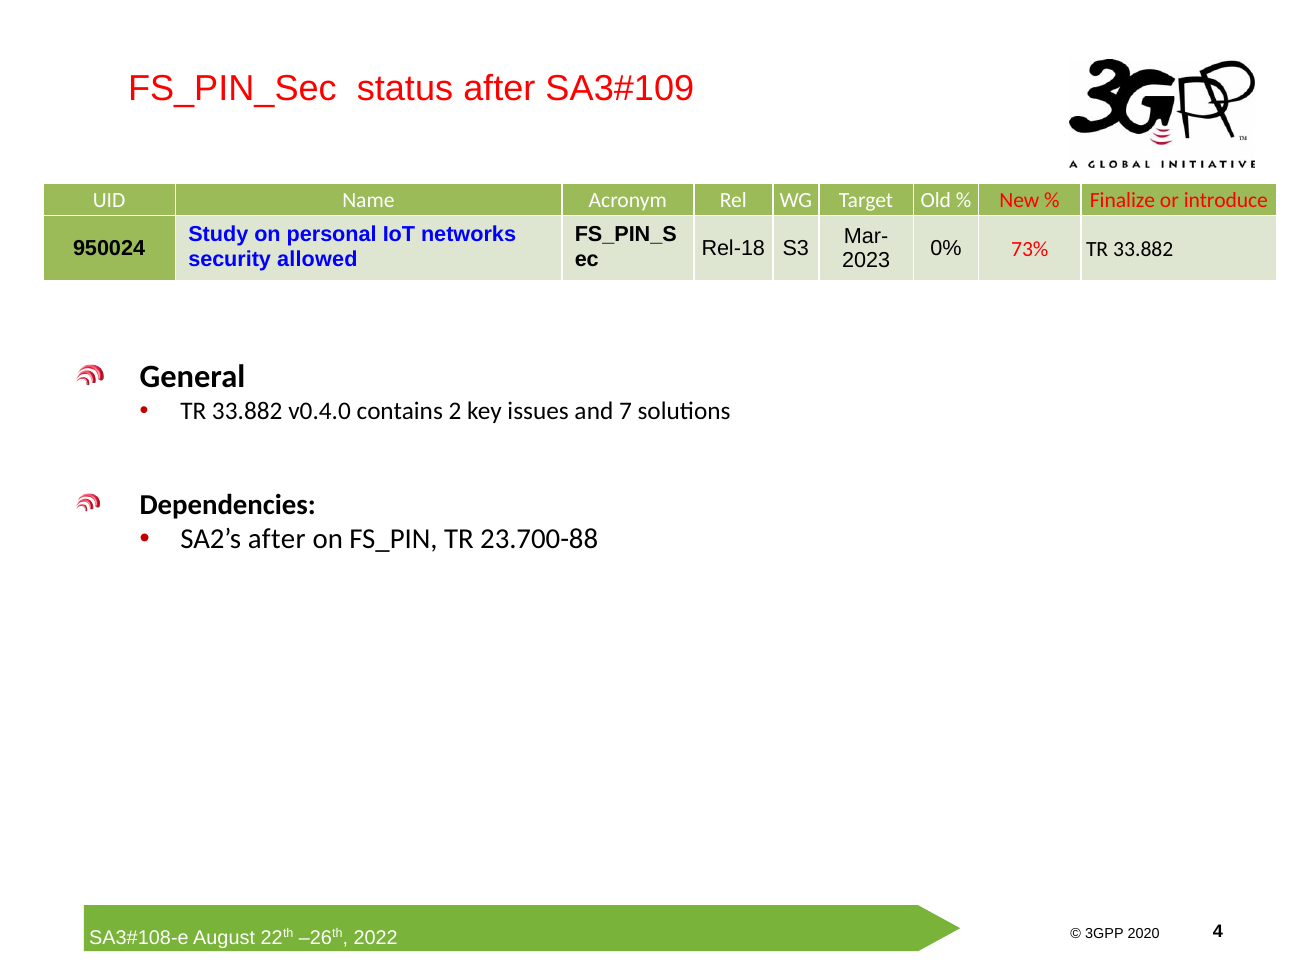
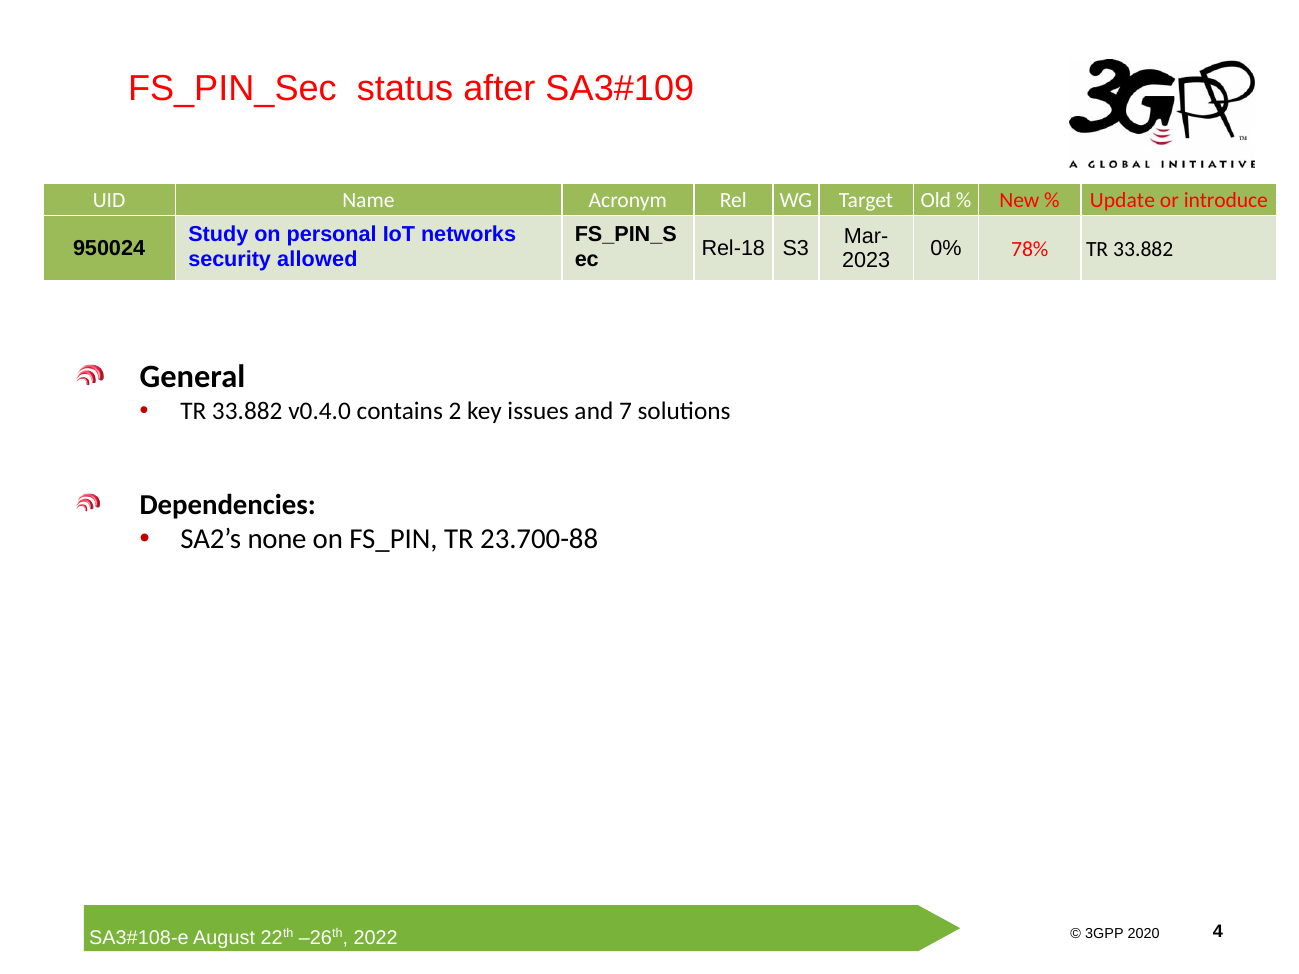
Finalize: Finalize -> Update (1122, 200)
73%: 73% -> 78% (1030, 249)
SA2’s after: after -> none (277, 539)
